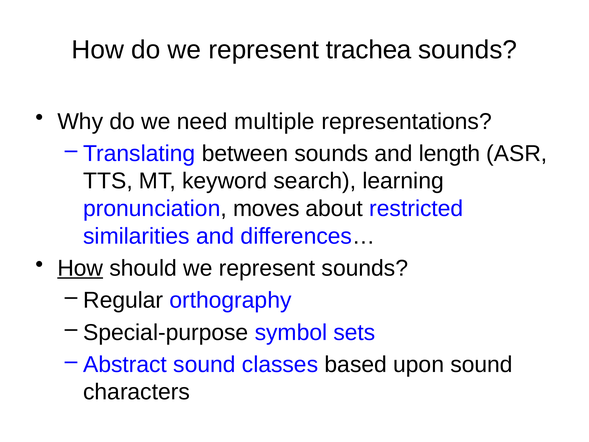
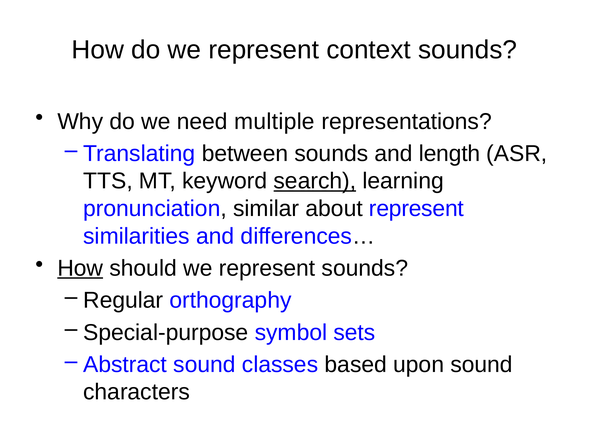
trachea: trachea -> context (369, 50)
search underline: none -> present (315, 181)
moves: moves -> similar (266, 208)
about restricted: restricted -> represent (416, 208)
